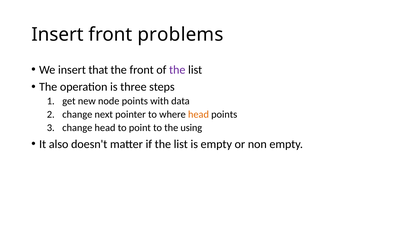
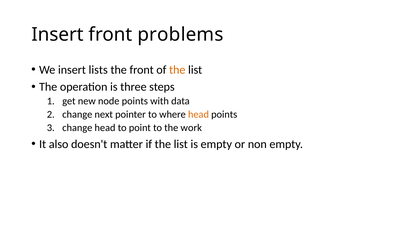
that: that -> lists (98, 70)
the colour: purple -> orange (177, 70)
using: using -> work (191, 128)
